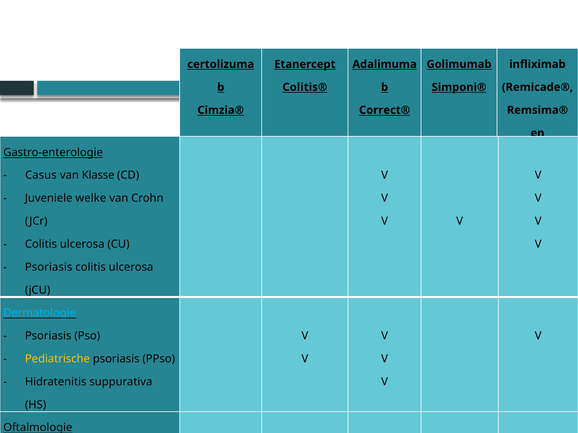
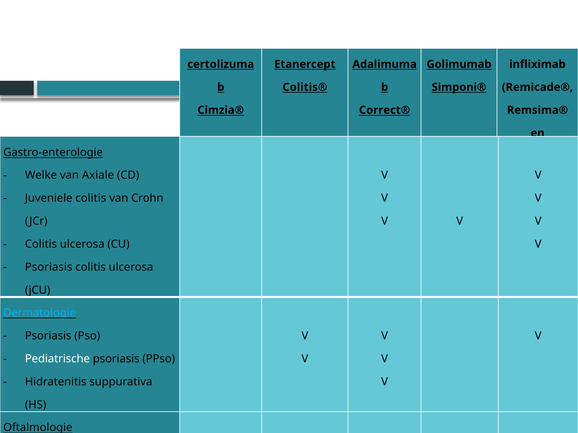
Casus: Casus -> Welke (41, 175)
Klasse: Klasse -> Axiale (98, 175)
Juveniele welke: welke -> colitis (91, 198)
Pediatrische colour: yellow -> white (57, 359)
